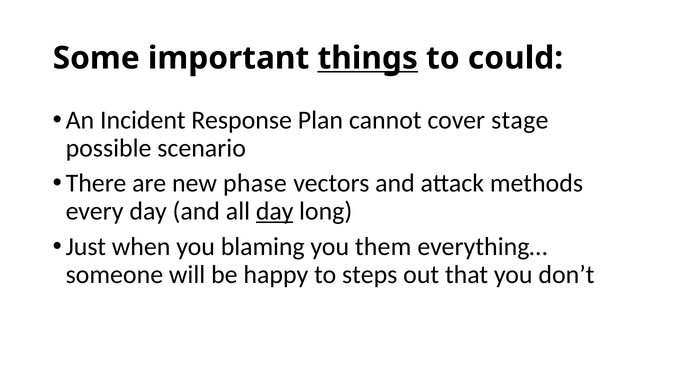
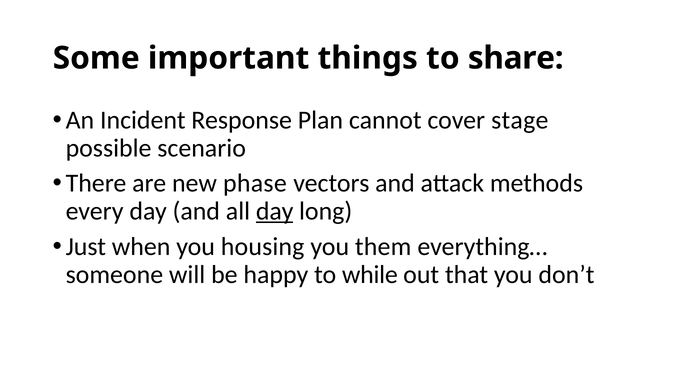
things underline: present -> none (368, 58)
could: could -> share (516, 58)
blaming: blaming -> housing (263, 246)
steps: steps -> while (370, 274)
